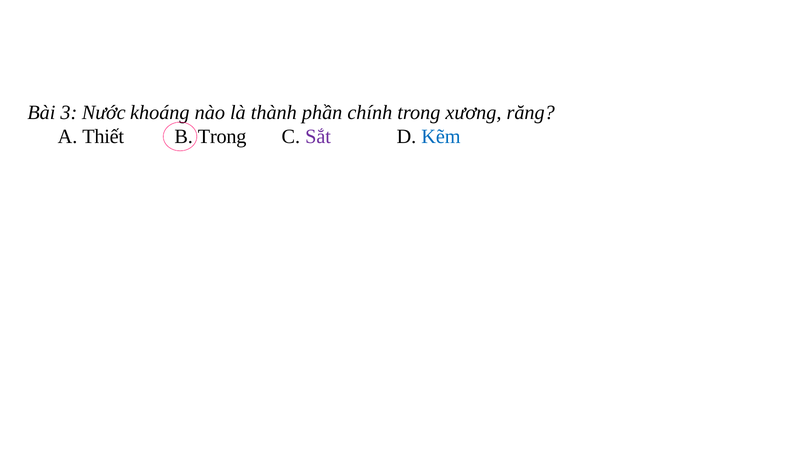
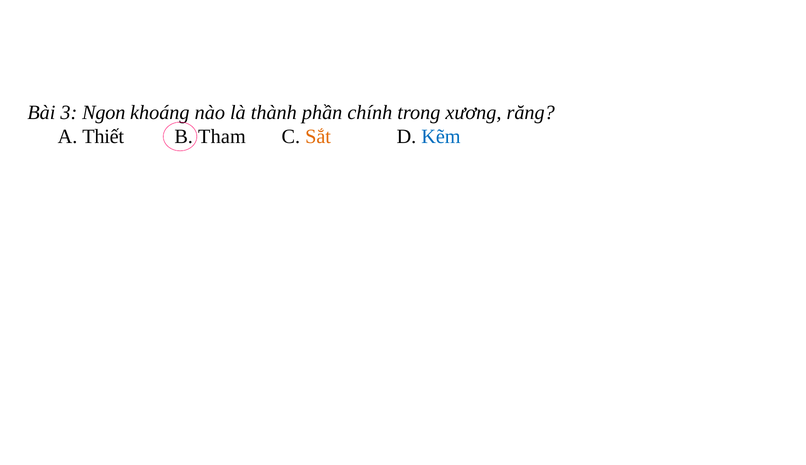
Nước: Nước -> Ngon (104, 112)
B Trong: Trong -> Tham (222, 137)
Sắt colour: purple -> orange (318, 137)
